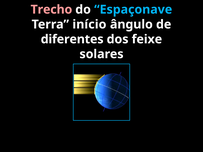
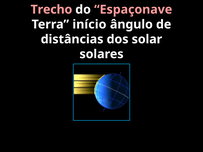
Espaçonave colour: light blue -> pink (133, 10)
diferentes: diferentes -> distâncias (72, 39)
feixe: feixe -> solar (147, 39)
